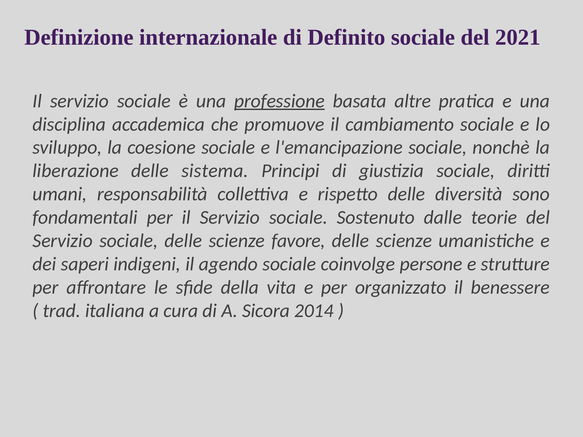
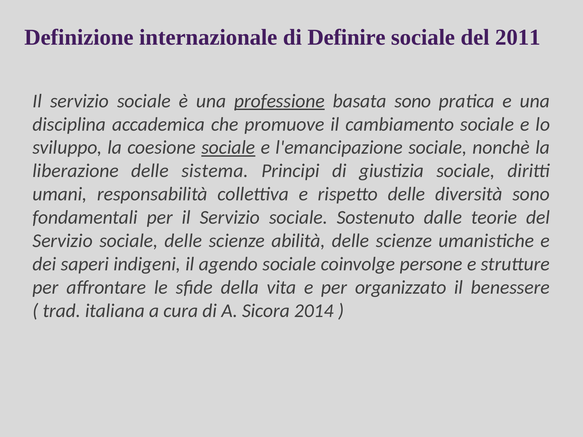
Definito: Definito -> Definire (346, 38)
2021: 2021 -> 2011 (518, 38)
basata altre: altre -> sono (413, 101)
sociale underline: none -> present (228, 148)
favore: favore -> abilità (298, 241)
